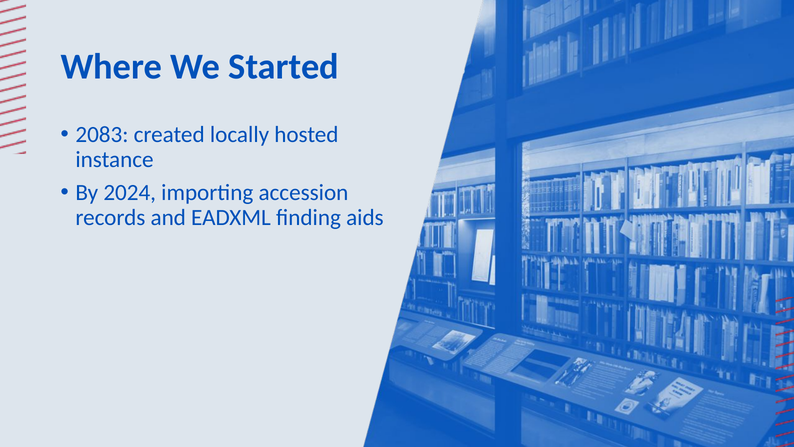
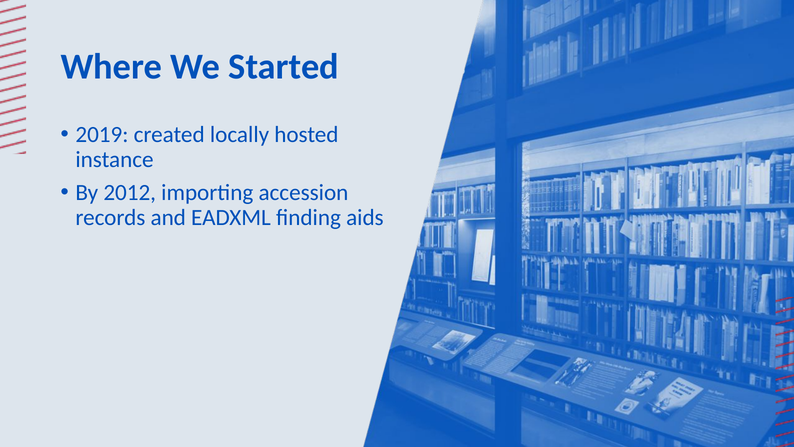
2083: 2083 -> 2019 (102, 134)
2024: 2024 -> 2012 (130, 193)
